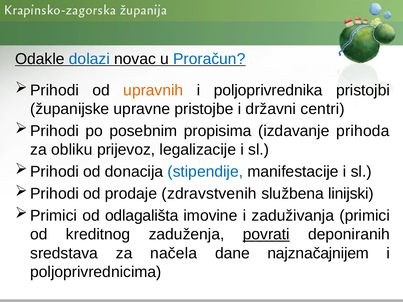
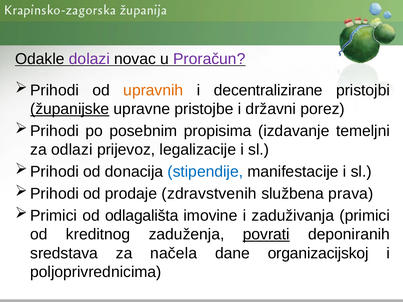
dolazi colour: blue -> purple (89, 59)
Proračun colour: blue -> purple (209, 59)
poljoprivrednika: poljoprivrednika -> decentralizirane (268, 90)
županijske underline: none -> present (70, 109)
centri: centri -> porez (323, 109)
prihoda: prihoda -> temeljni (363, 131)
obliku: obliku -> odlazi (72, 150)
linijski: linijski -> prava (351, 194)
najznačajnijem: najznačajnijem -> organizacijskoj (318, 253)
